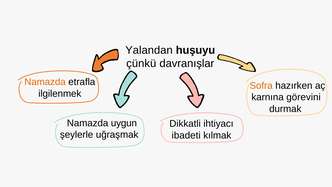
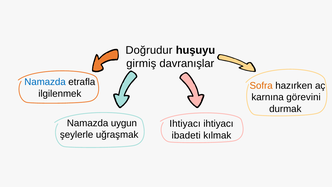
Yalandan: Yalandan -> Doğrudur (149, 50)
çünkü: çünkü -> girmiş (141, 63)
Namazda colour: orange -> blue (45, 82)
Dikkatli: Dikkatli -> Ihtiyacı (185, 124)
